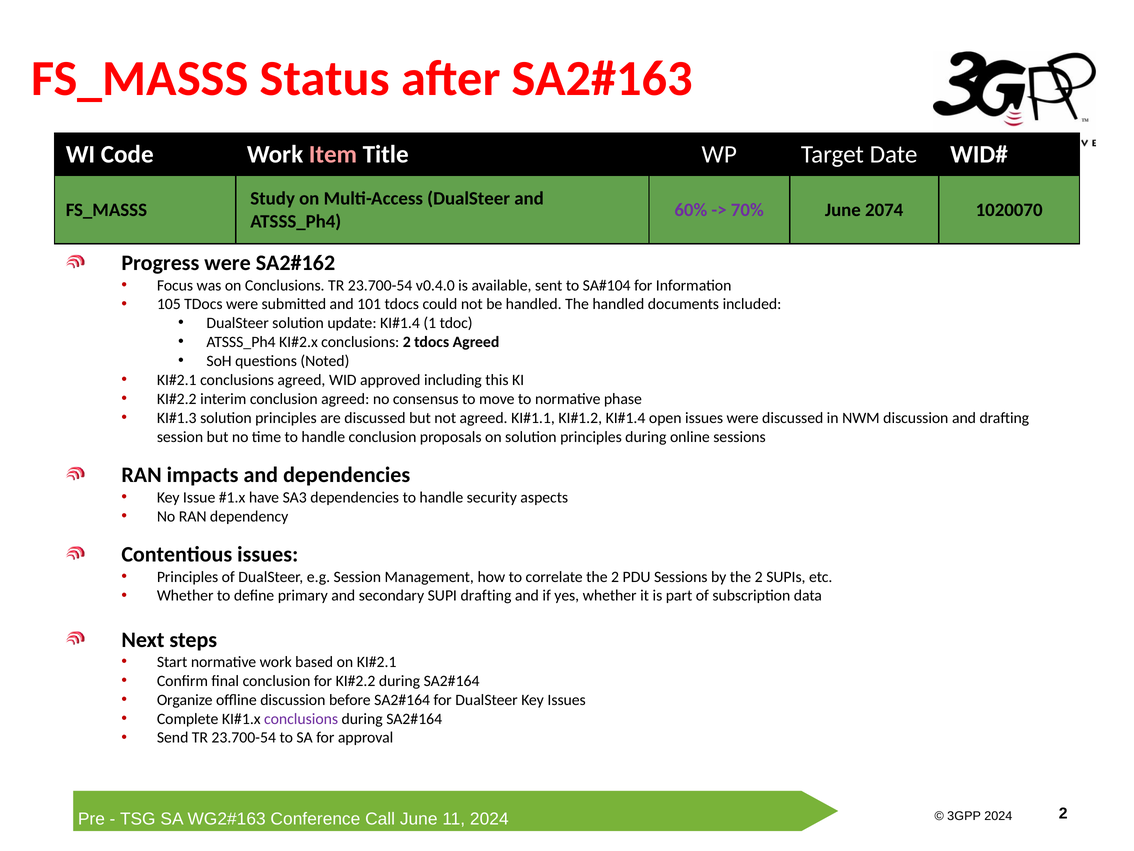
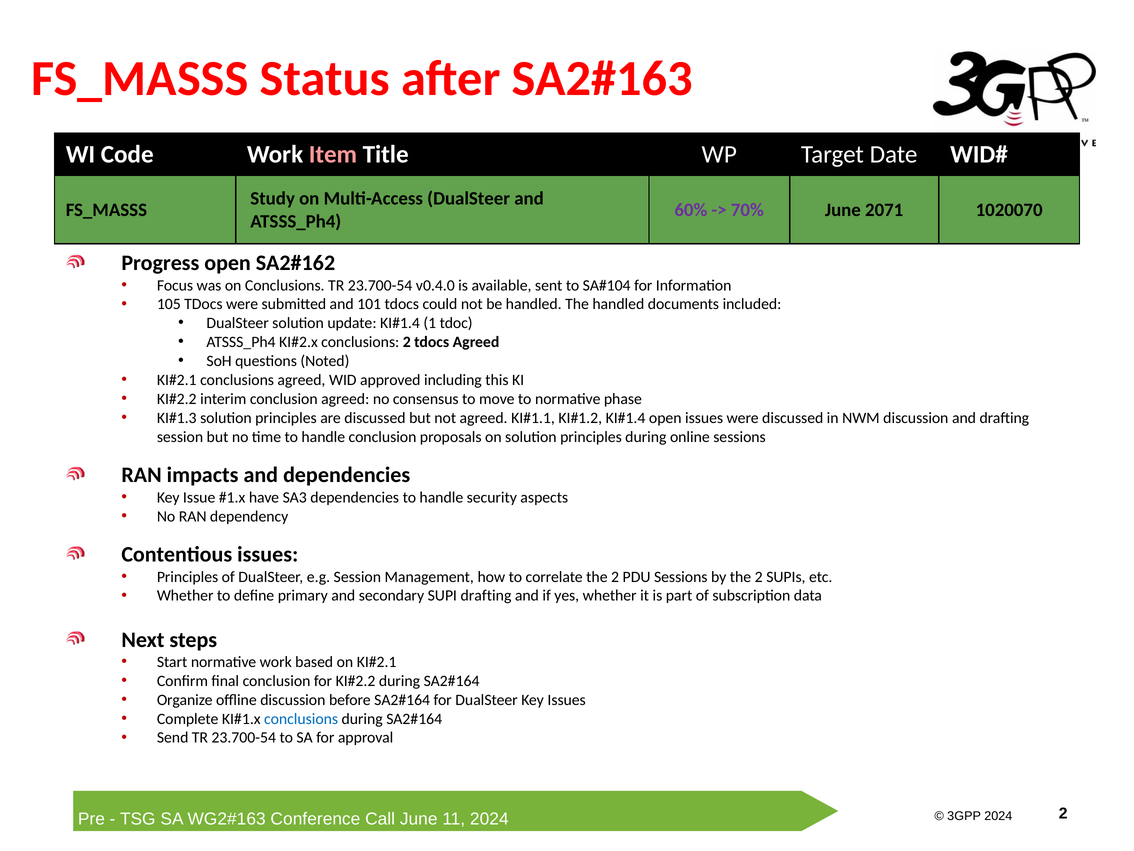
2074: 2074 -> 2071 (884, 210)
Progress were: were -> open (228, 263)
conclusions colour: purple -> blue (301, 718)
